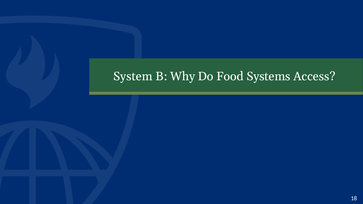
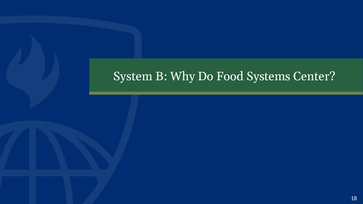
Access: Access -> Center (314, 77)
